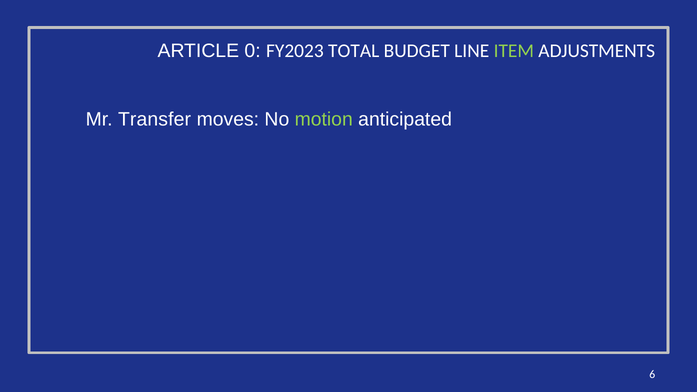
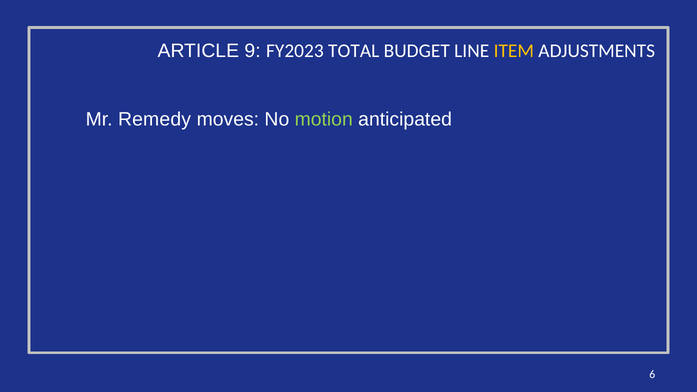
0: 0 -> 9 (253, 51)
ITEM colour: light green -> yellow (514, 51)
Transfer: Transfer -> Remedy (155, 120)
